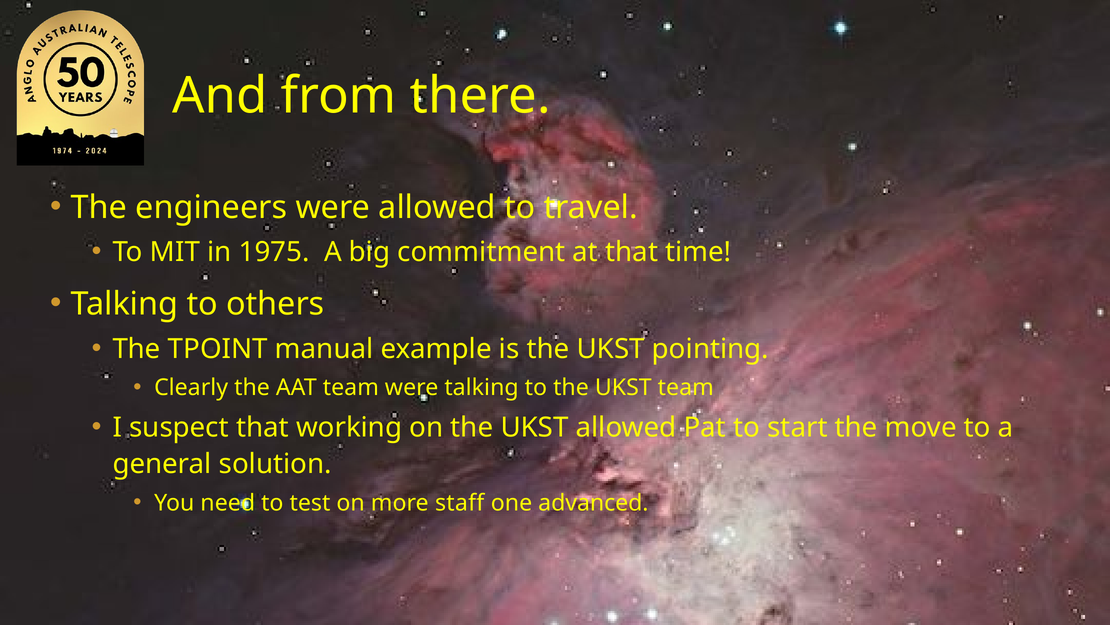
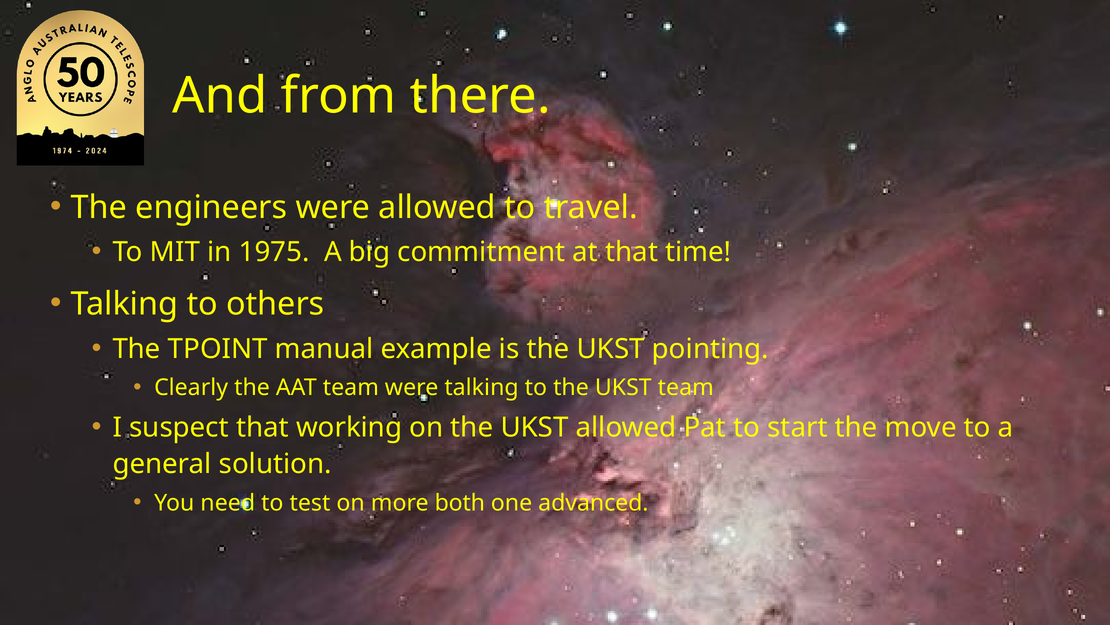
staff: staff -> both (460, 503)
